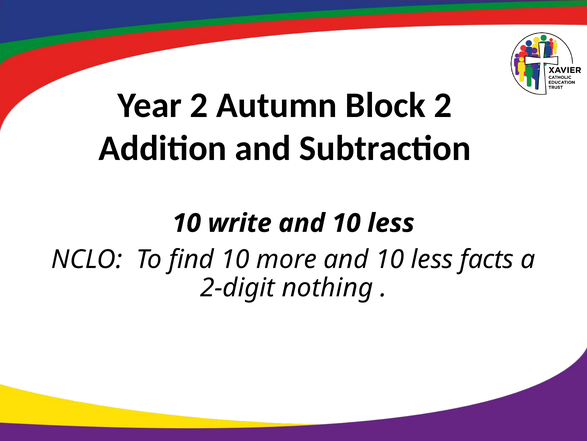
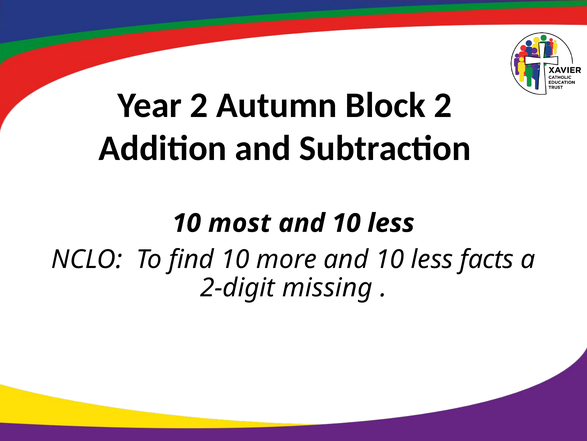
write: write -> most (239, 223)
nothing: nothing -> missing (327, 287)
